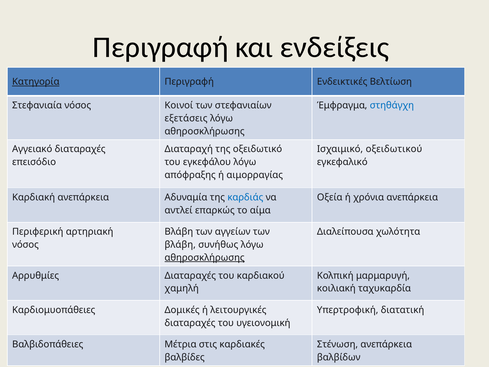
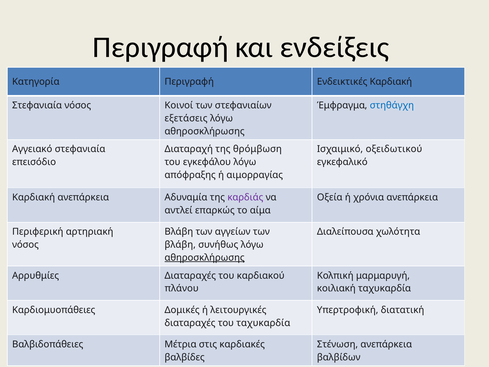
Κατηγορία underline: present -> none (36, 82)
Ενδεικτικές Βελτίωση: Βελτίωση -> Καρδιακή (391, 82)
Αγγειακό διαταραχές: διαταραχές -> στεφανιαία (80, 149)
οξειδωτικό: οξειδωτικό -> θρόμβωση (257, 149)
καρδιάς colour: blue -> purple (245, 197)
χαμηλή: χαμηλή -> πλάνου (182, 288)
του υγειονομική: υγειονομική -> ταχυκαρδία (263, 323)
